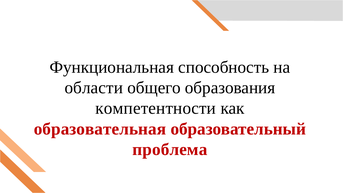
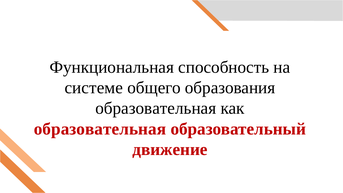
области: области -> системе (94, 88)
компетентности: компетентности -> образовательная (156, 108)
проблема: проблема -> движение (170, 149)
